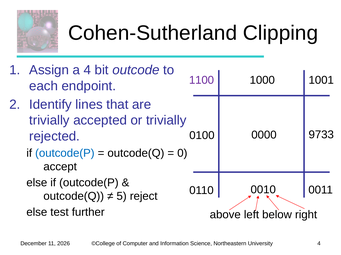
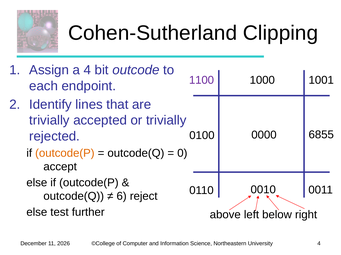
9733: 9733 -> 6855 (321, 135)
outcode(P colour: blue -> orange (65, 154)
5: 5 -> 6 (122, 197)
